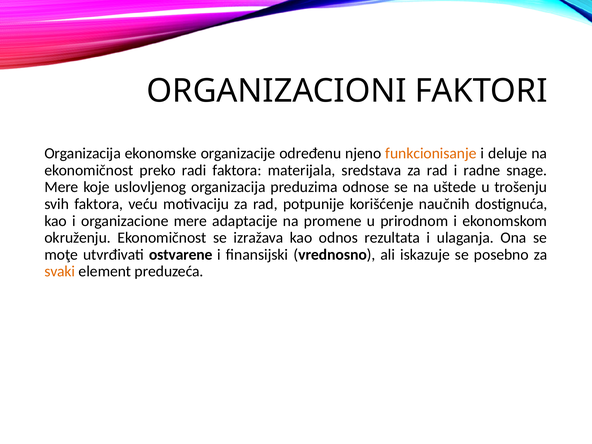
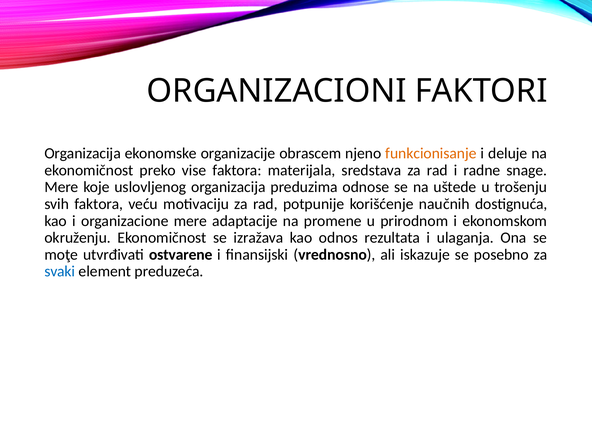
određenu: određenu -> obrascem (310, 153)
radi: radi -> vise (194, 170)
svaki colour: orange -> blue (60, 272)
